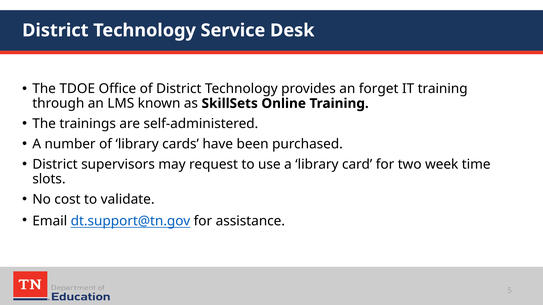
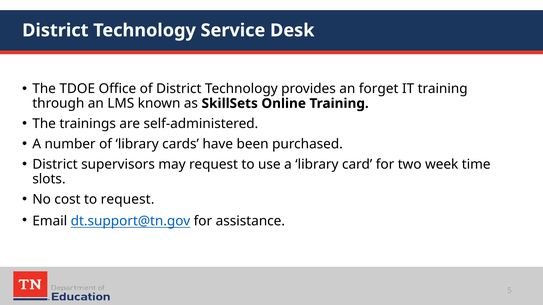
to validate: validate -> request (128, 199)
